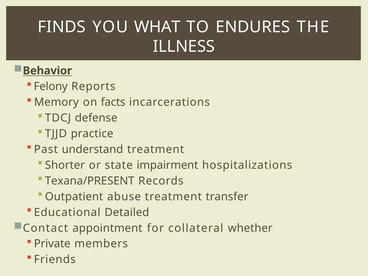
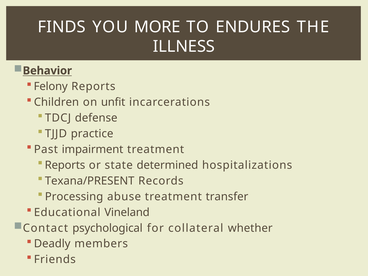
WHAT: WHAT -> MORE (157, 27)
Memory: Memory -> Children (56, 102)
facts: facts -> unfit (113, 102)
understand: understand -> impairment (93, 149)
Shorter: Shorter -> Reports (65, 165)
impairment: impairment -> determined (167, 165)
Outpatient: Outpatient -> Processing (74, 197)
Detailed: Detailed -> Vineland (127, 212)
appointment: appointment -> psychological (108, 228)
Private: Private -> Deadly (52, 244)
